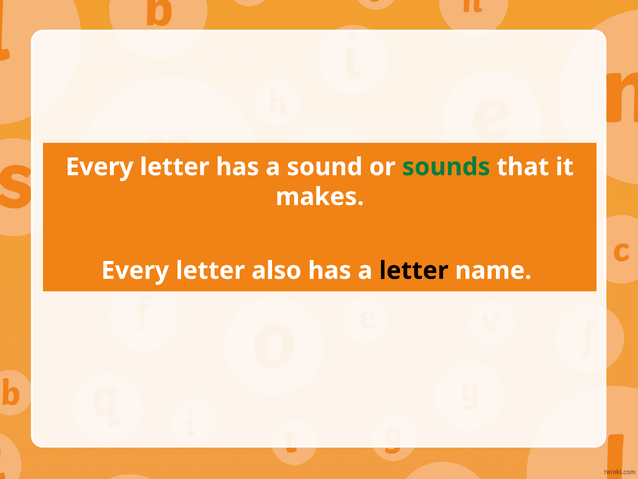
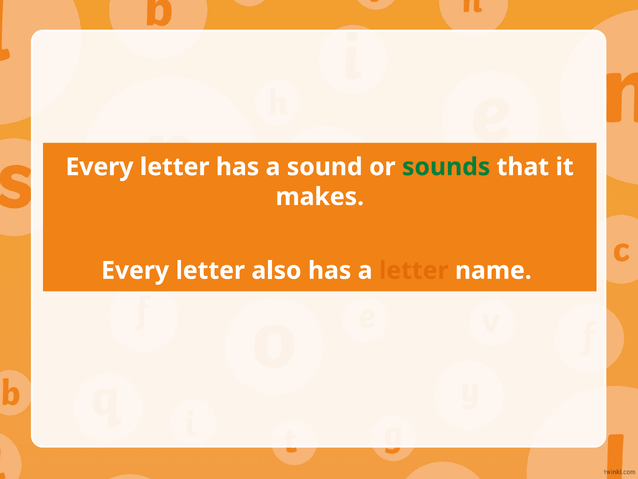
letter colour: black -> orange (414, 270)
